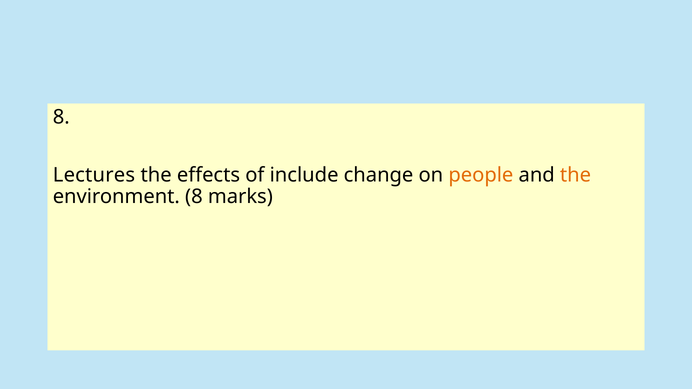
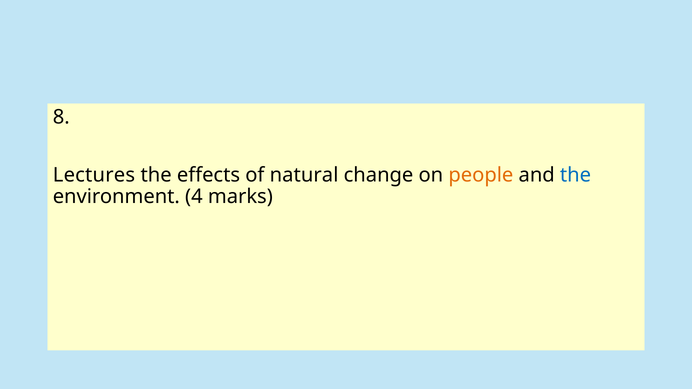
include: include -> natural (304, 175)
the colour: orange -> blue (576, 175)
environment 8: 8 -> 4 (194, 197)
